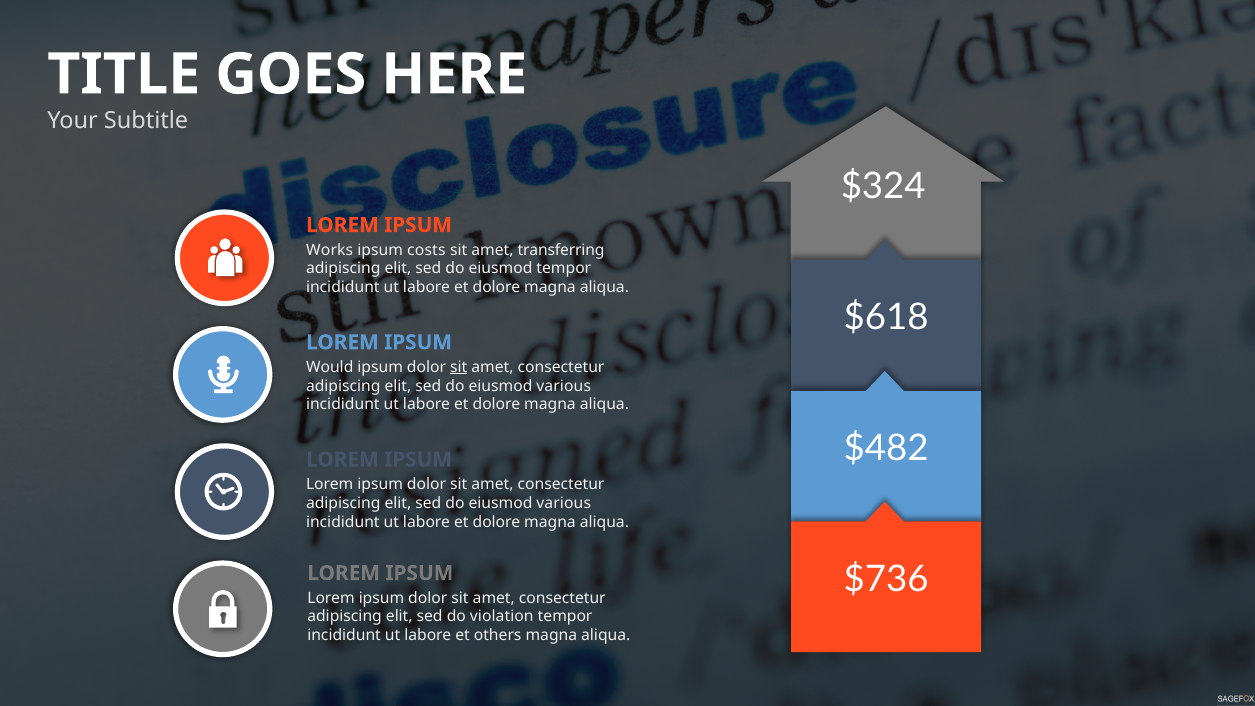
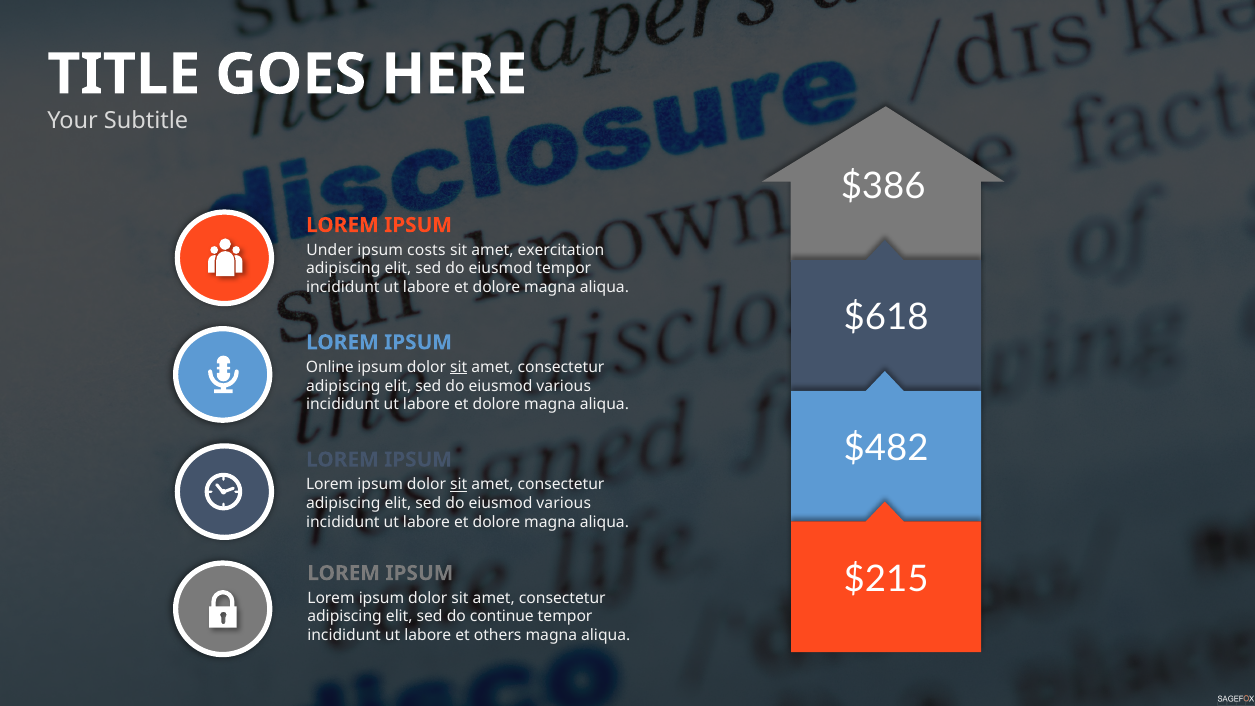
$324: $324 -> $386 (883, 187)
Works: Works -> Under (330, 250)
transferring: transferring -> exercitation (561, 250)
Would: Would -> Online (330, 367)
sit underline: none -> present (459, 484)
$736: $736 -> $215 (886, 579)
violation: violation -> continue (502, 617)
